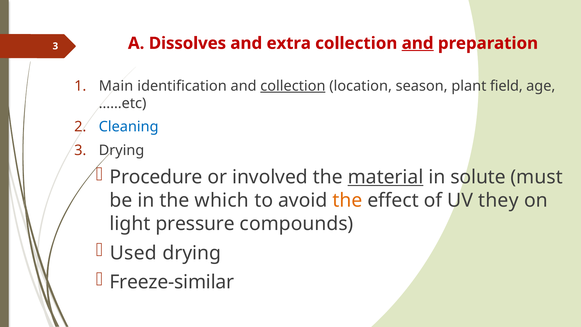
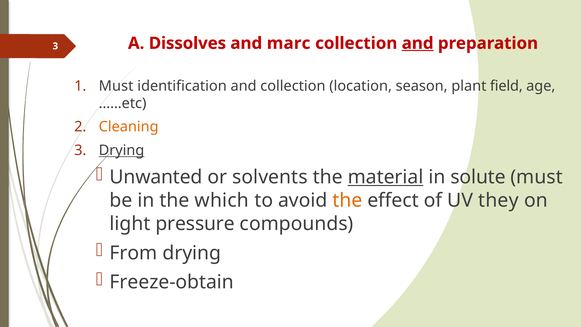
extra: extra -> marc (289, 43)
Main: Main -> Must (116, 86)
collection underline: present -> none (293, 86)
Cleaning colour: blue -> orange (129, 127)
Drying underline: none -> present (122, 150)
Procedure: Procedure -> Unwanted (156, 177)
involved: involved -> solvents (270, 177)
Used: Used -> From (133, 253)
Freeze-similar: Freeze-similar -> Freeze-obtain (172, 282)
